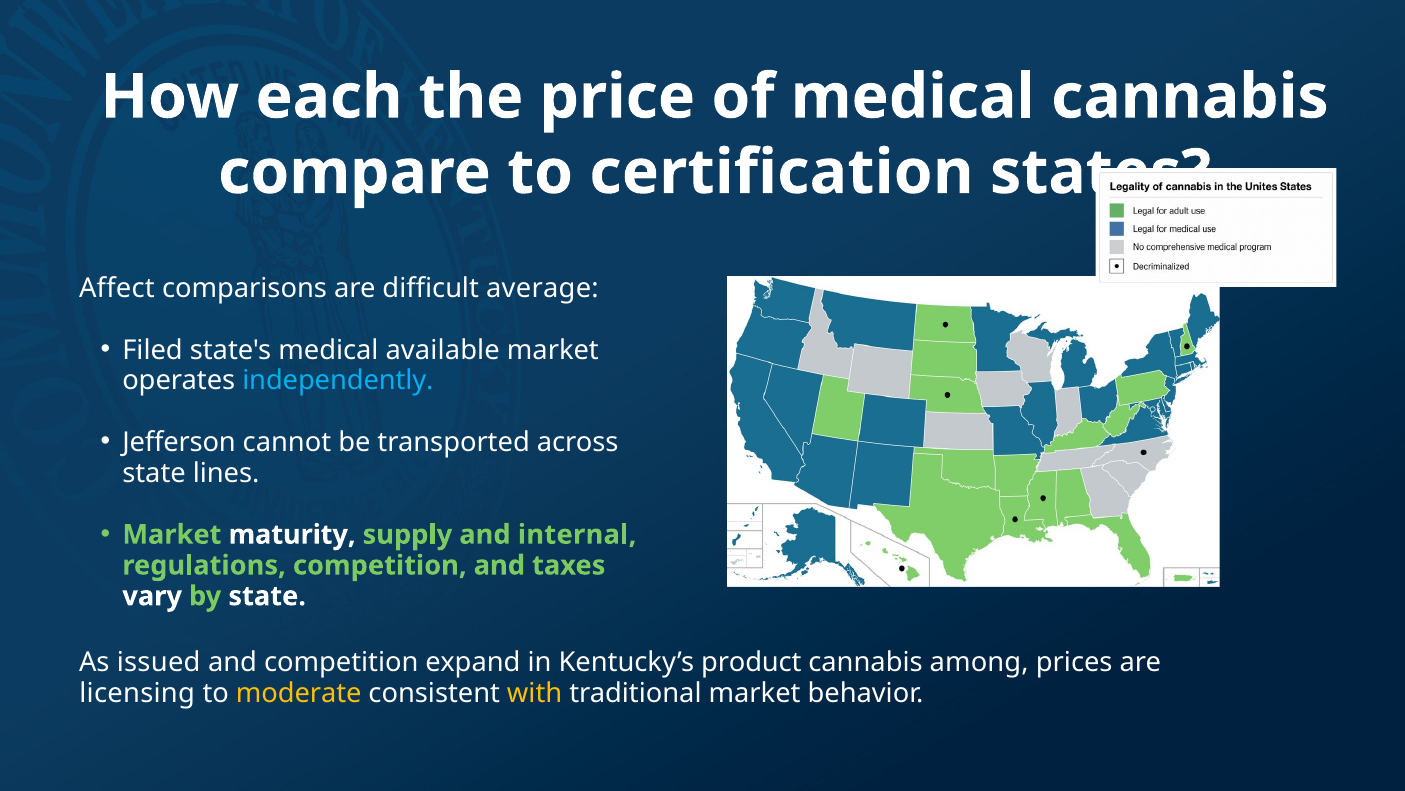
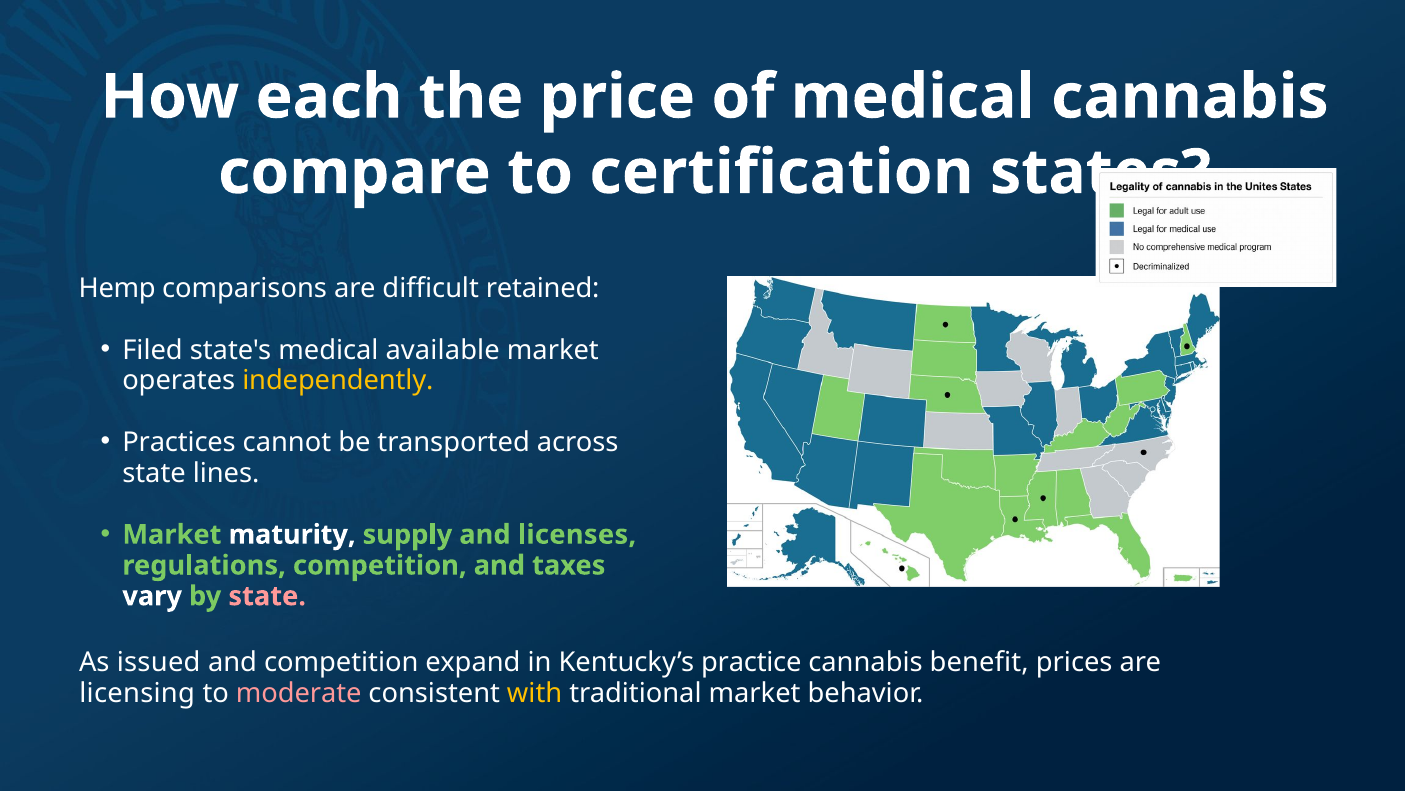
Affect: Affect -> Hemp (117, 288)
average: average -> retained (543, 288)
independently colour: light blue -> yellow (338, 380)
Jefferson: Jefferson -> Practices (179, 442)
internal: internal -> licenses (577, 534)
state colour: white -> pink (267, 596)
product: product -> practice (751, 661)
among: among -> benefit (979, 661)
moderate colour: yellow -> pink (299, 693)
